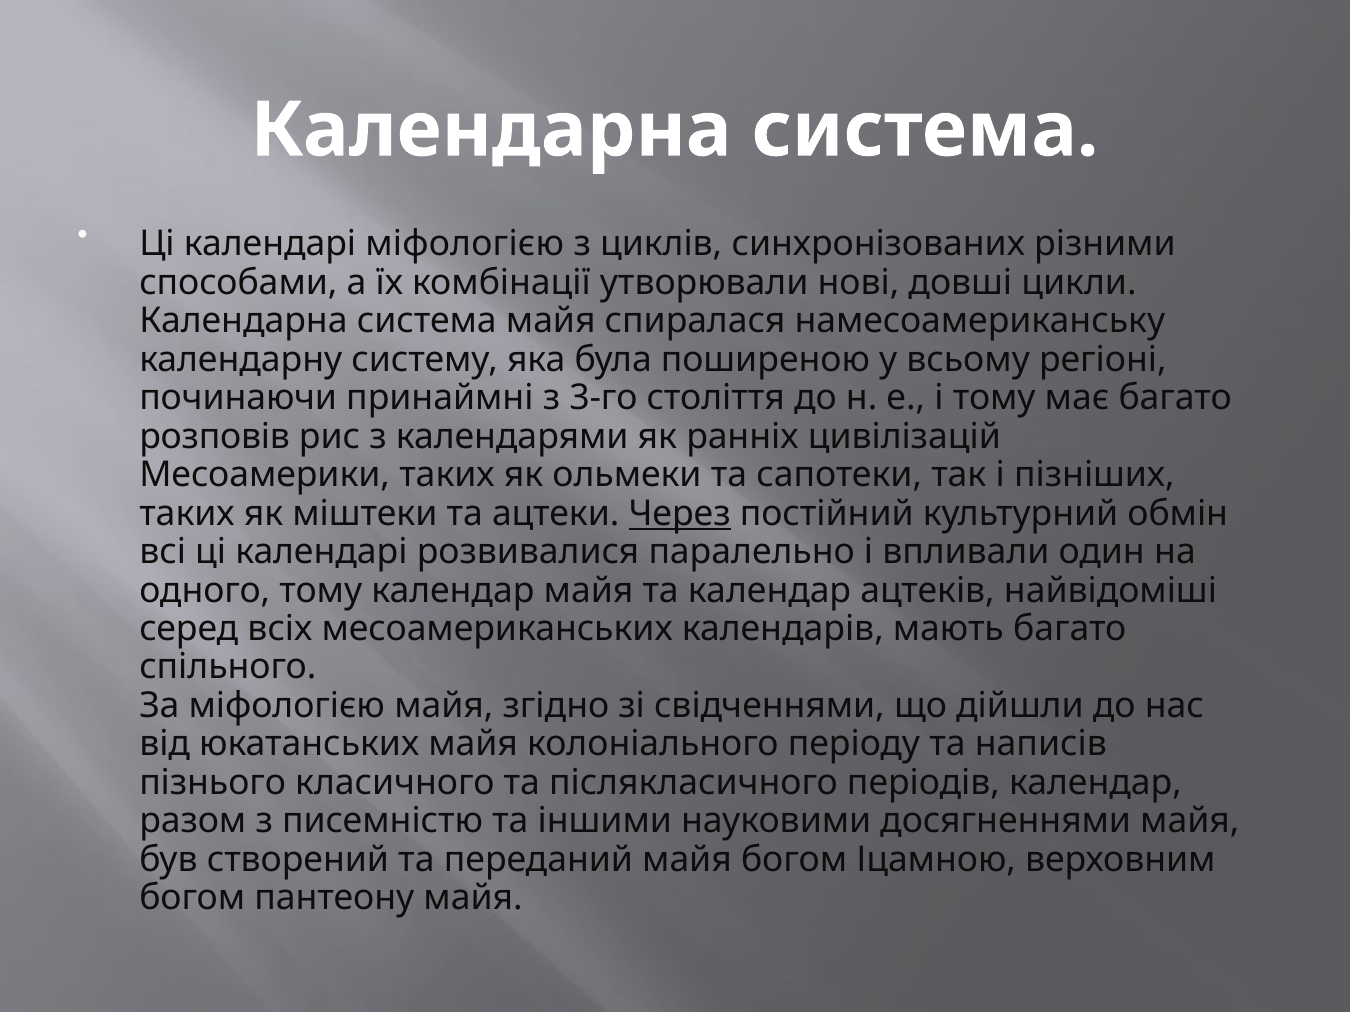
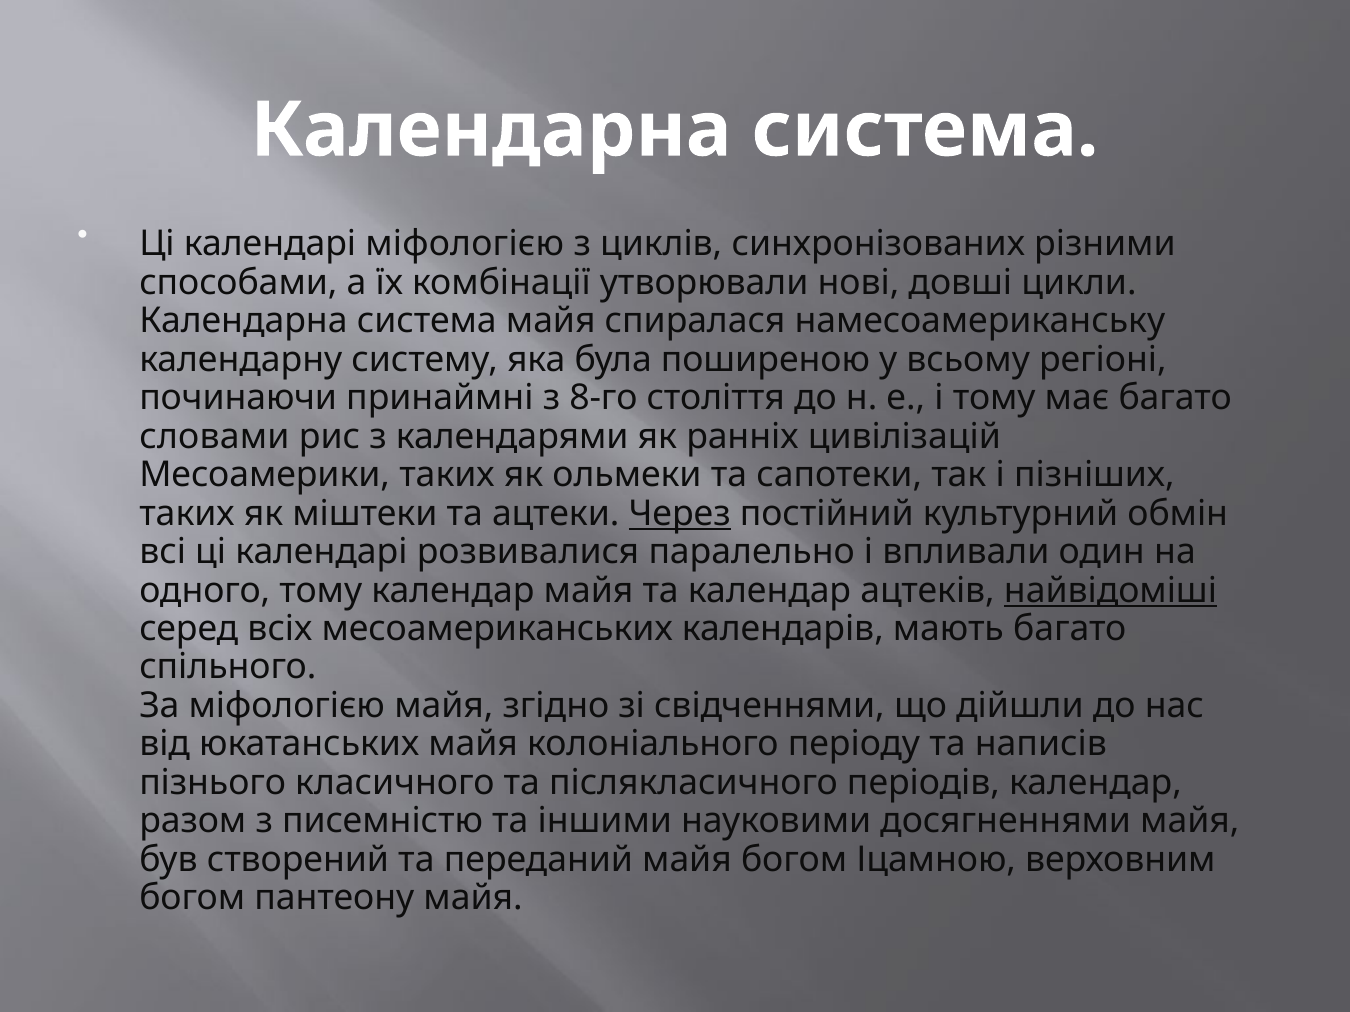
3-го: 3-го -> 8-го (603, 398)
розповів: розповів -> словами (214, 437)
найвідоміші underline: none -> present (1110, 591)
